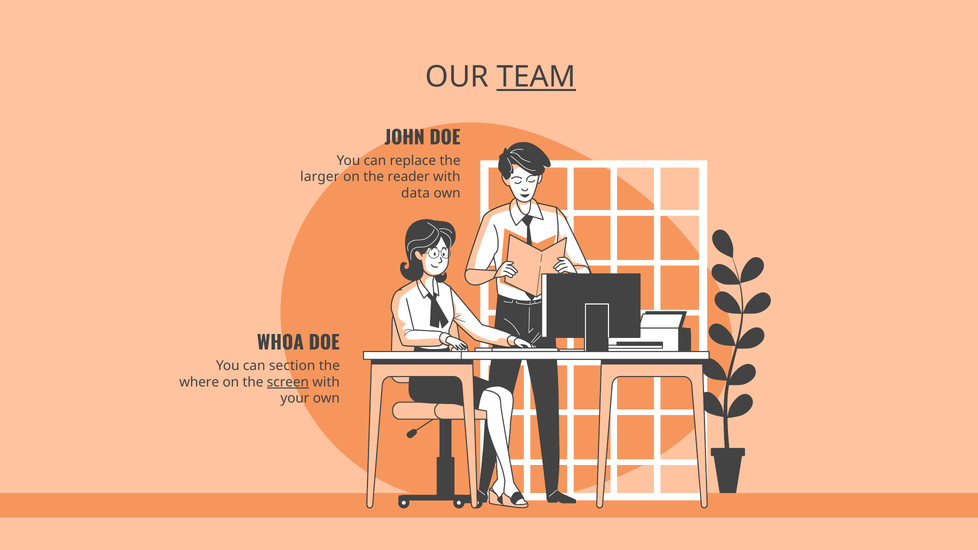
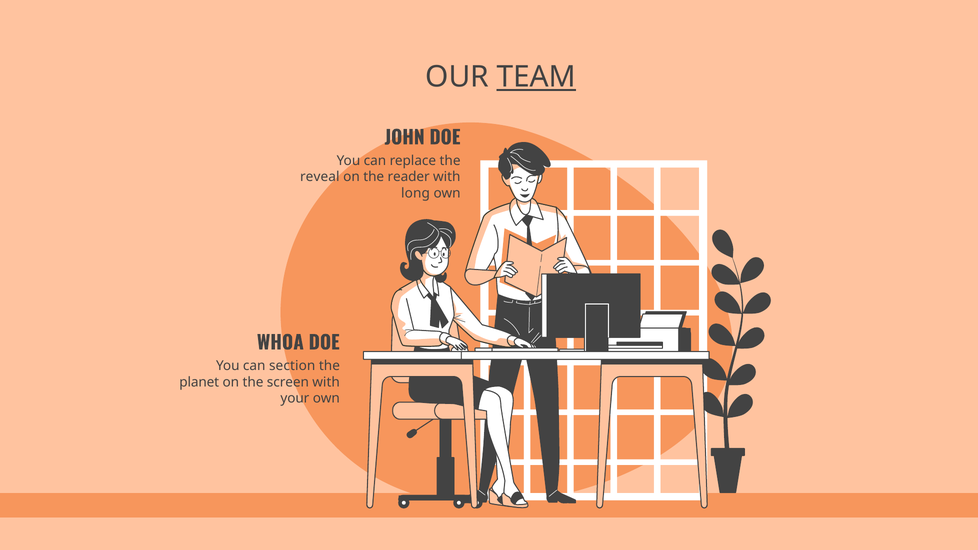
larger: larger -> reveal (320, 177)
data: data -> long (416, 193)
where: where -> planet (199, 382)
screen underline: present -> none (288, 382)
